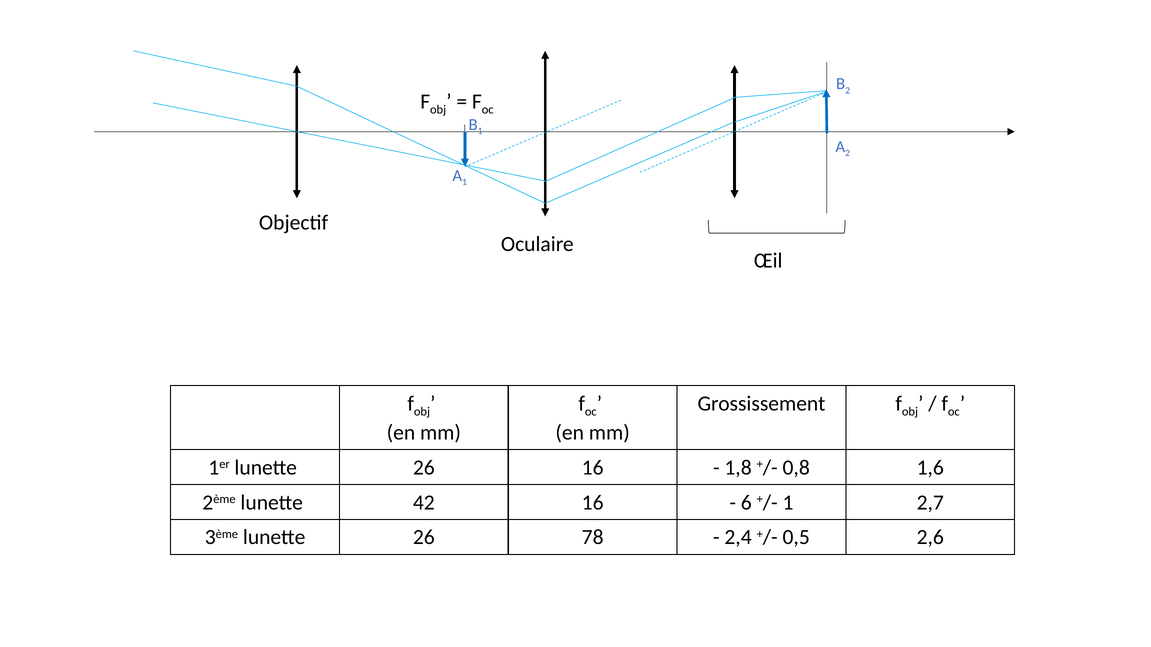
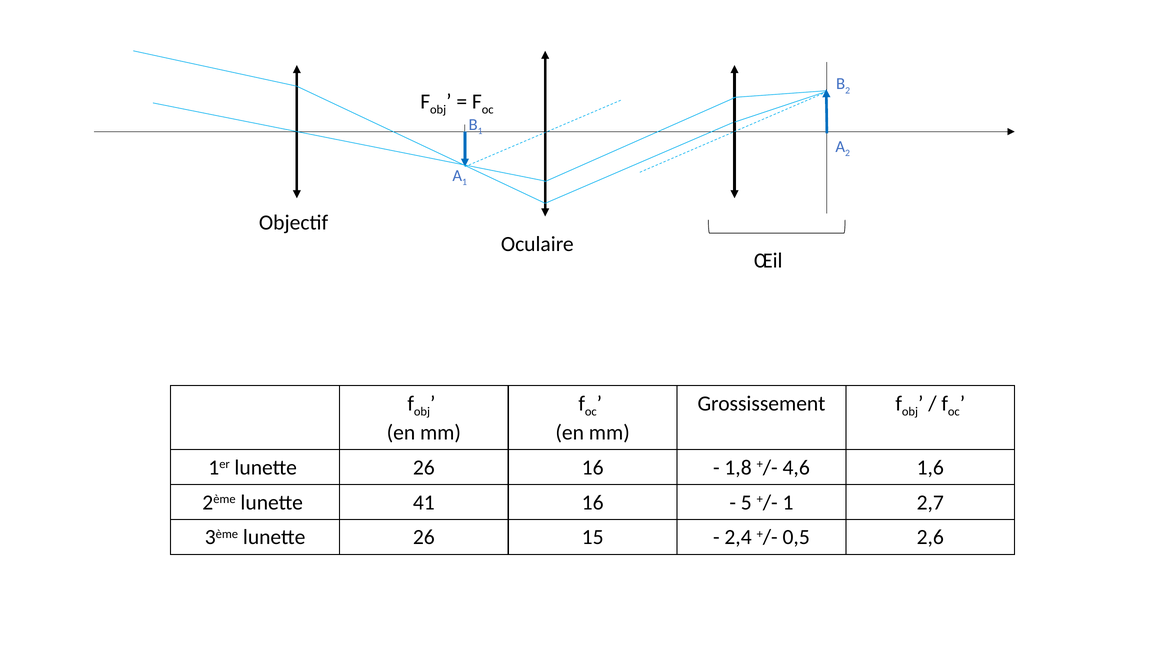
0,8: 0,8 -> 4,6 (796, 468)
42: 42 -> 41 (424, 503)
6: 6 -> 5 (746, 503)
78: 78 -> 15 (593, 538)
